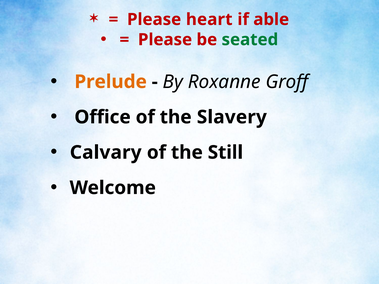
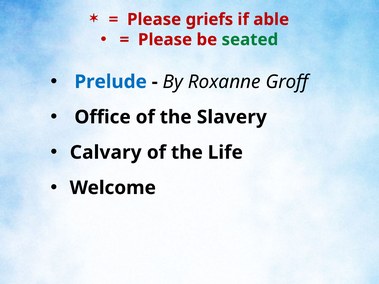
heart: heart -> griefs (209, 19)
Prelude colour: orange -> blue (111, 82)
Still: Still -> Life (225, 153)
